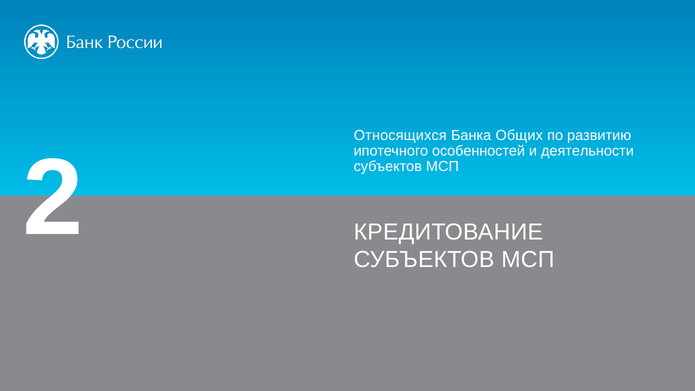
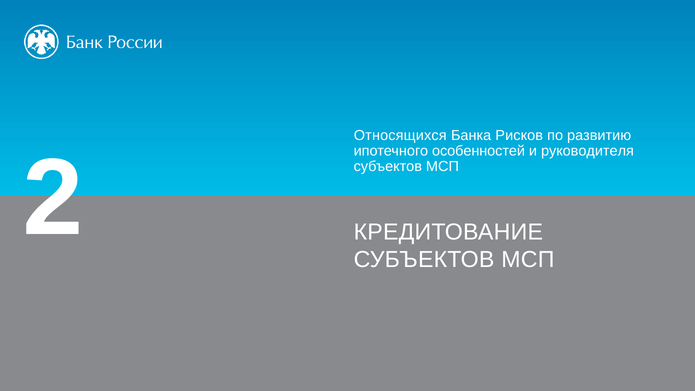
Общих: Общих -> Рисков (519, 135)
деятельности: деятельности -> руководителя (587, 151)
